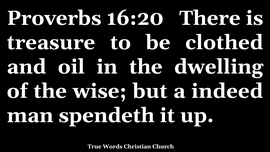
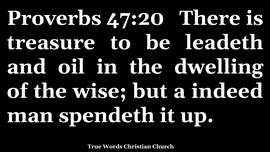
16:20: 16:20 -> 47:20 (135, 18)
clothed: clothed -> leadeth (224, 42)
